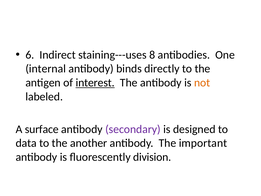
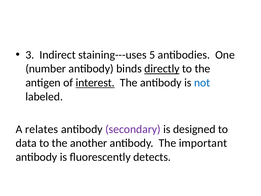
6: 6 -> 3 (30, 55)
8: 8 -> 5 (152, 55)
internal: internal -> number (46, 69)
directly underline: none -> present (162, 69)
not colour: orange -> blue (202, 83)
surface: surface -> relates (42, 129)
division: division -> detects (152, 157)
